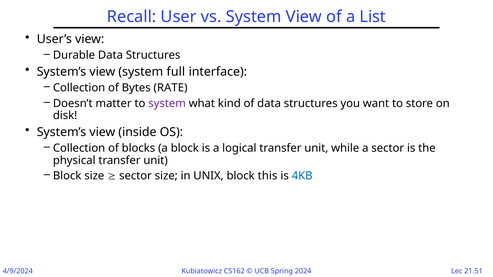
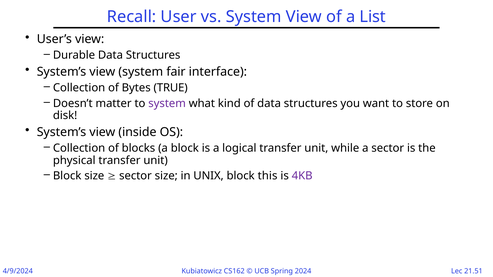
full: full -> fair (176, 72)
RATE: RATE -> TRUE (171, 88)
4KB colour: blue -> purple (302, 176)
